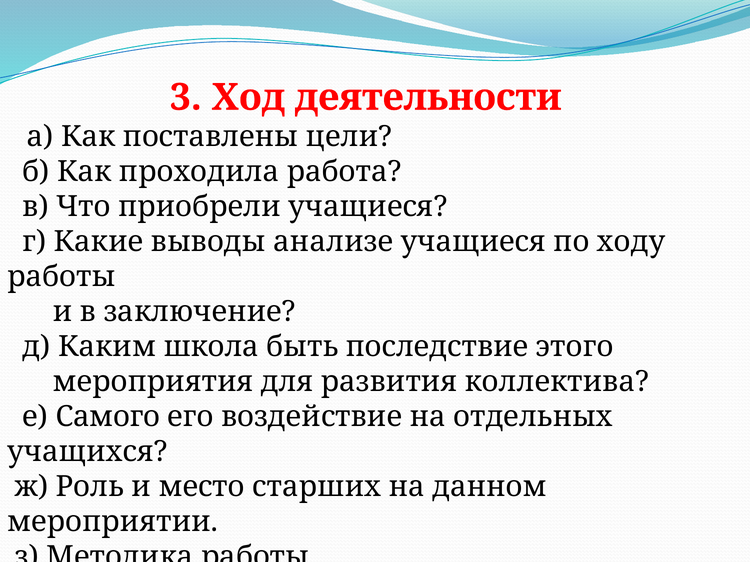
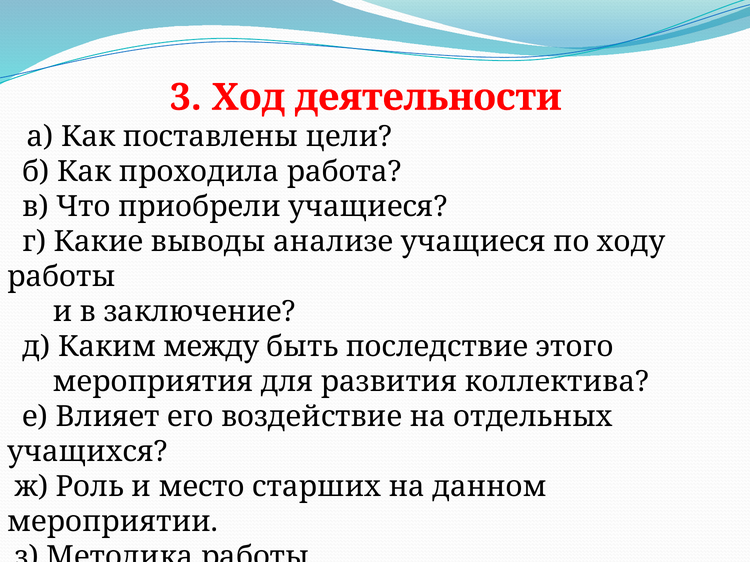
школа: школа -> между (211, 347)
Самого: Самого -> Влияет (108, 417)
